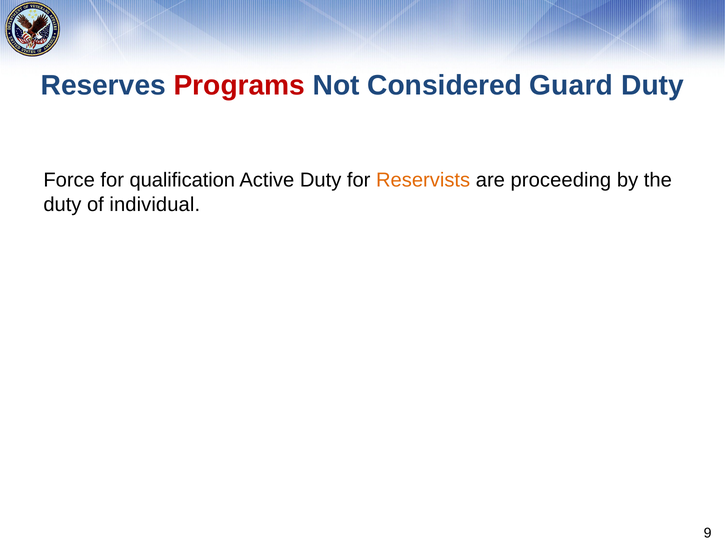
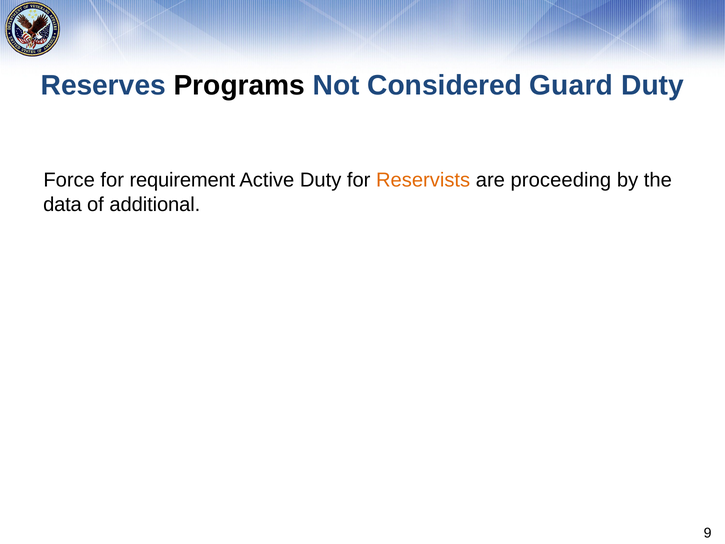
Programs colour: red -> black (239, 85)
qualification: qualification -> requirement (182, 180)
duty: duty -> data (62, 204)
individual: individual -> additional (155, 204)
